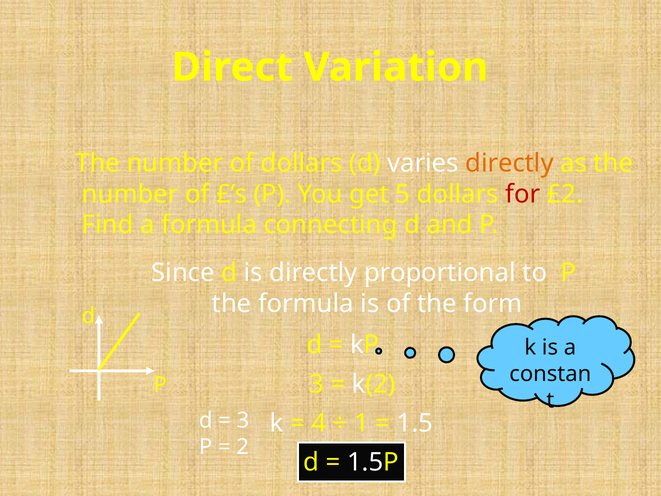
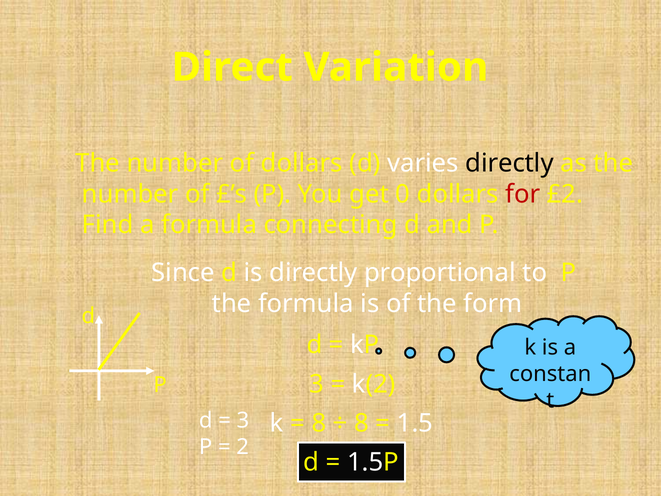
directly colour: orange -> black (509, 163)
5: 5 -> 0 (403, 194)
4: 4 -> 8 (319, 423)
1: 1 -> 8 (362, 423)
